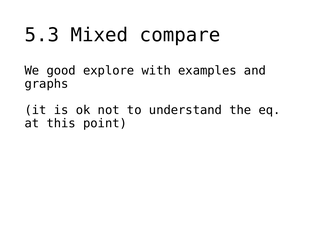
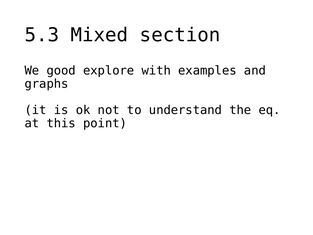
compare: compare -> section (180, 35)
